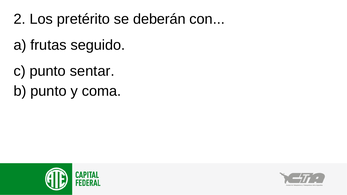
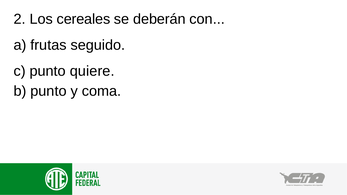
pretérito: pretérito -> cereales (84, 19)
sentar: sentar -> quiere (92, 71)
